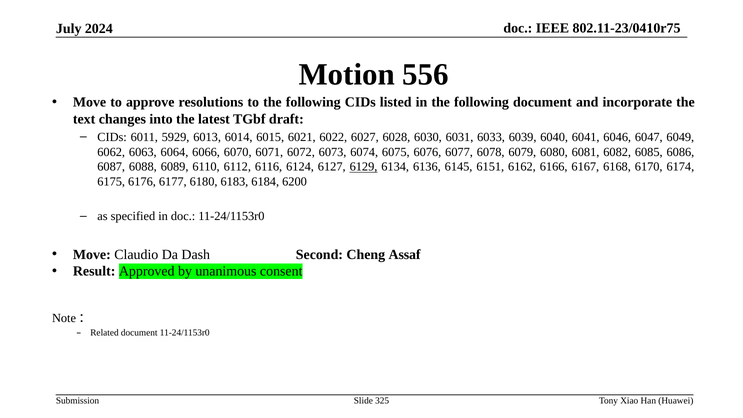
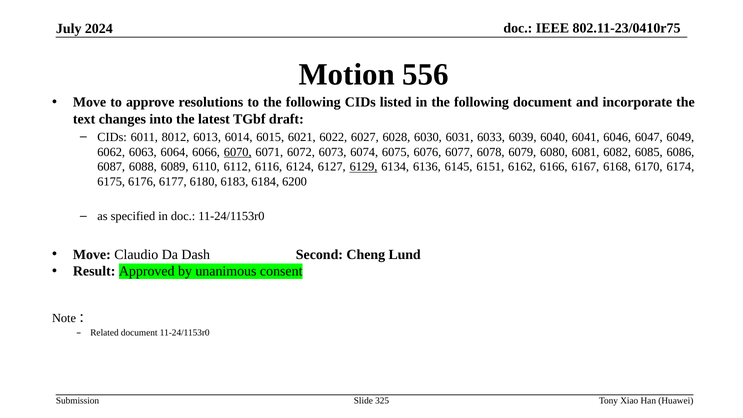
5929: 5929 -> 8012 (176, 137)
6070 underline: none -> present (238, 152)
Assaf: Assaf -> Lund (405, 255)
